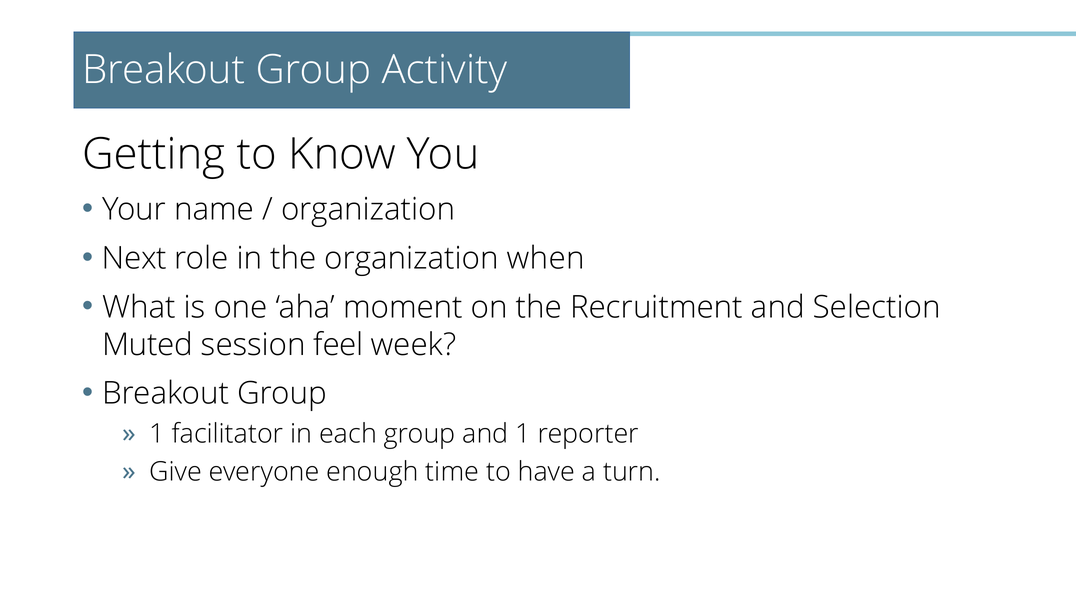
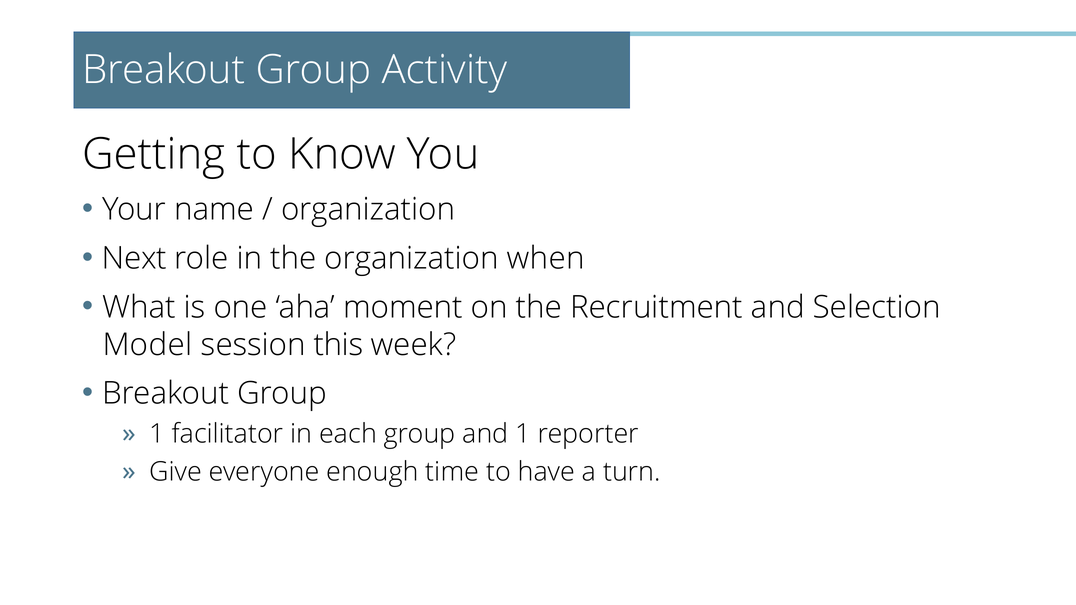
Muted: Muted -> Model (147, 345)
feel: feel -> this (338, 345)
